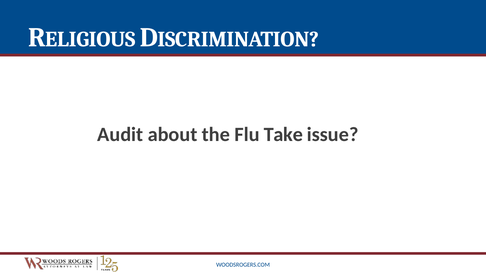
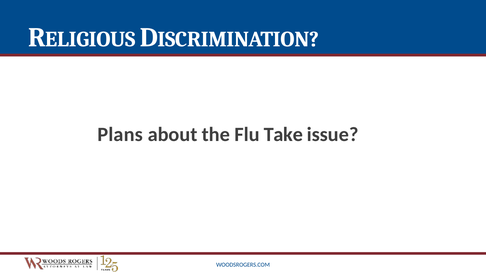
Audit: Audit -> Plans (120, 135)
